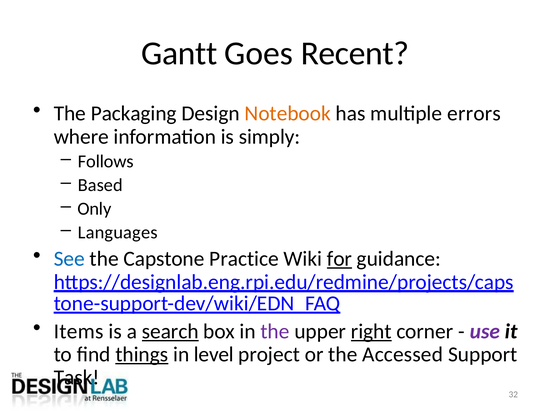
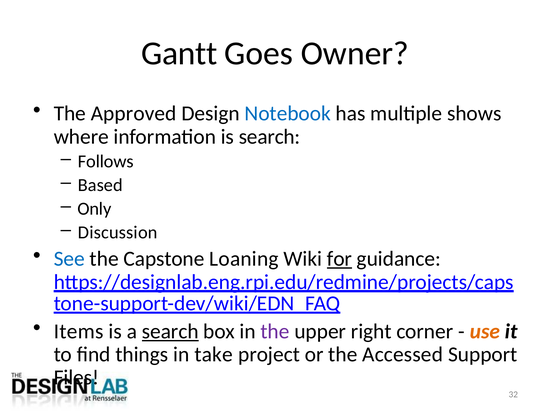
Recent: Recent -> Owner (355, 53)
Packaging: Packaging -> Approved (134, 114)
Notebook colour: orange -> blue (288, 114)
errors: errors -> shows (474, 114)
is simply: simply -> search (270, 137)
Languages: Languages -> Discussion (118, 233)
Practice: Practice -> Loaning (244, 259)
right underline: present -> none (371, 332)
use colour: purple -> orange (485, 332)
things underline: present -> none (142, 355)
level: level -> take (214, 355)
Task: Task -> Files (77, 378)
